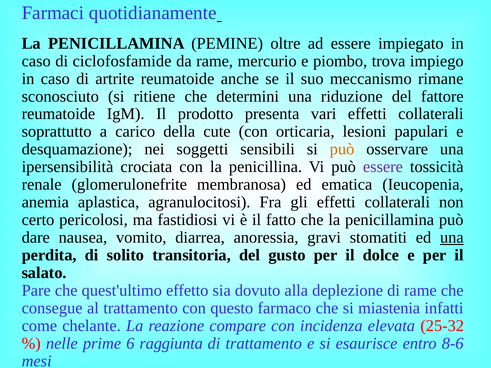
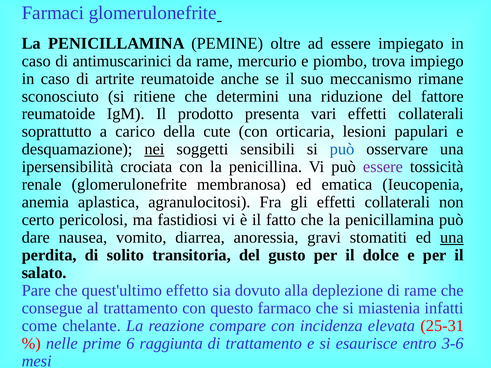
Farmaci quotidianamente: quotidianamente -> glomerulonefrite (153, 13)
ciclofosfamide: ciclofosfamide -> antimuscarinici (122, 61)
nei underline: none -> present (154, 149)
può colour: orange -> blue (342, 149)
25-32: 25-32 -> 25-31 (442, 326)
8-6: 8-6 -> 3-6 (453, 344)
